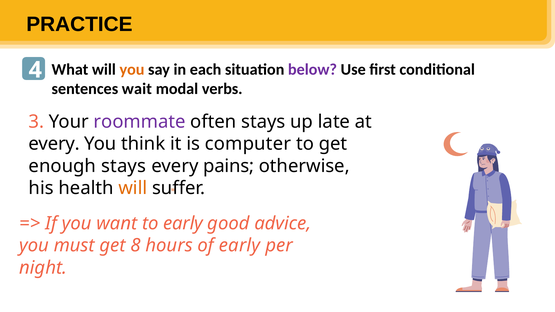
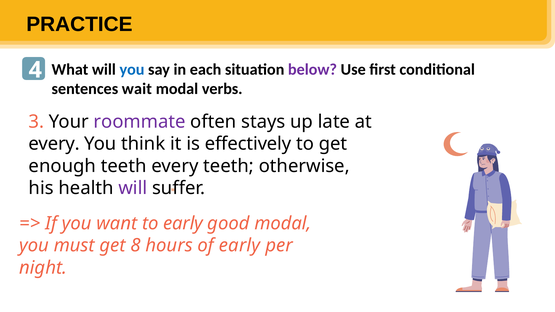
you colour: orange -> blue (132, 70)
computer: computer -> effectively (248, 144)
enough stays: stays -> teeth (124, 166)
every pains: pains -> teeth (229, 166)
will colour: orange -> purple (133, 188)
good advice: advice -> modal (283, 224)
